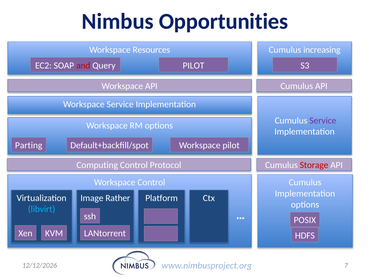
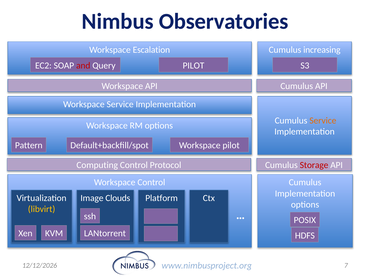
Opportunities: Opportunities -> Observatories (224, 21)
Resources: Resources -> Escalation (151, 50)
Service colour: purple -> orange (323, 120)
Parting: Parting -> Pattern (29, 145)
Rather: Rather -> Clouds (118, 198)
libvirt colour: light blue -> yellow (42, 209)
